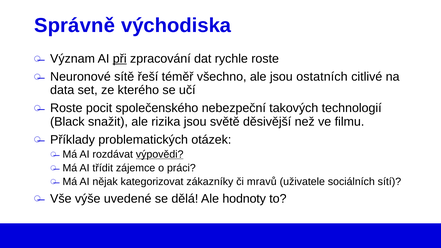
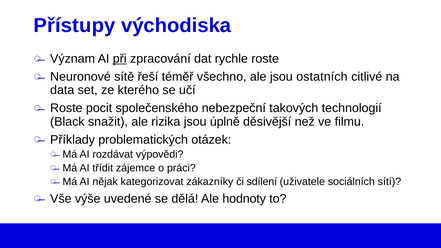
Správně: Správně -> Přístupy (74, 26)
světě: světě -> úplně (225, 122)
výpovědi underline: present -> none (160, 154)
mravů: mravů -> sdílení (262, 182)
